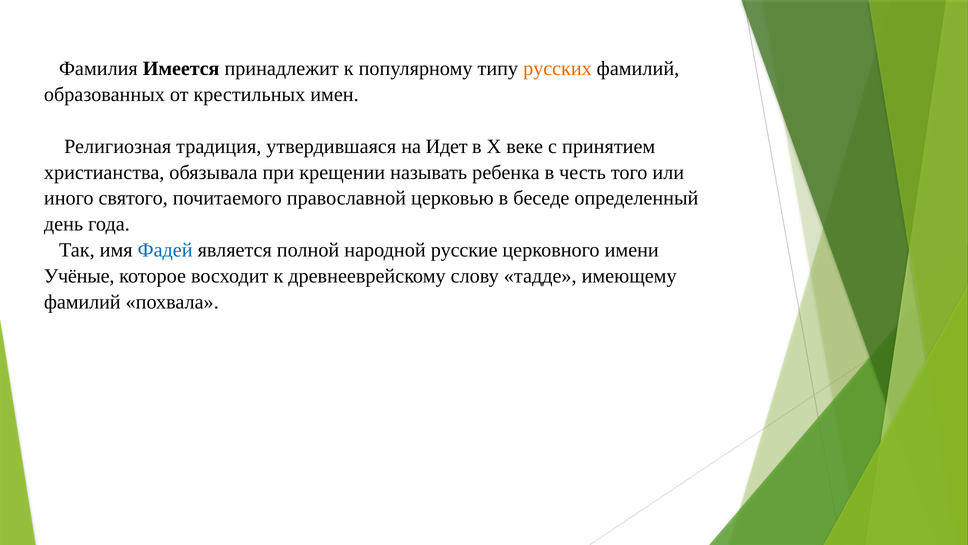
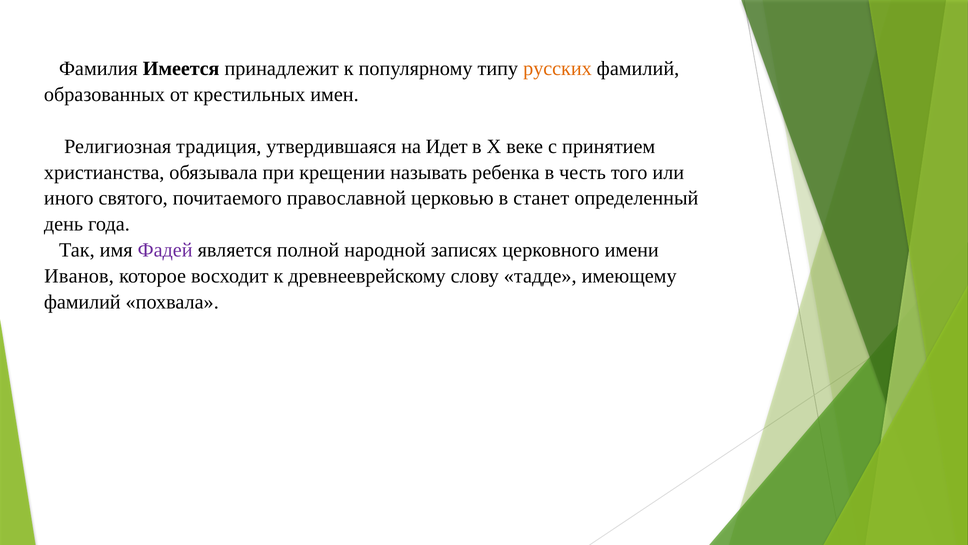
беседе: беседе -> станет (541, 198)
Фадей colour: blue -> purple (165, 250)
русские: русские -> записях (464, 250)
Учёные: Учёные -> Иванов (79, 276)
